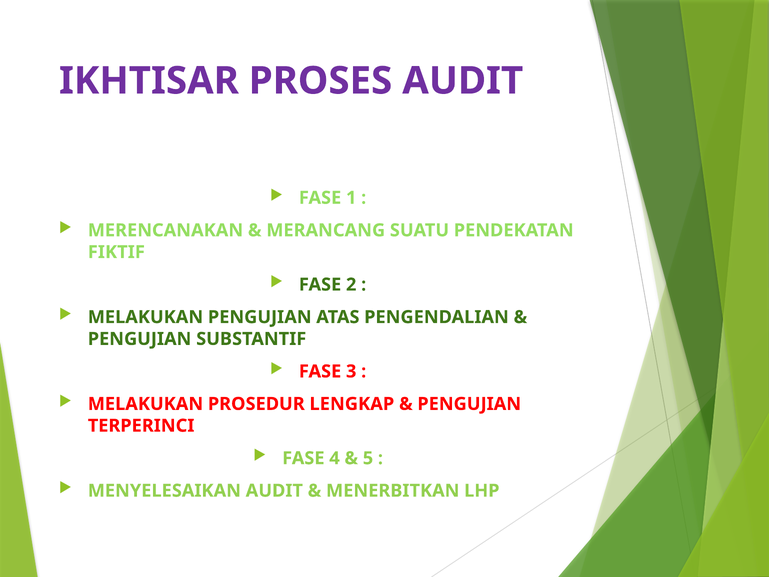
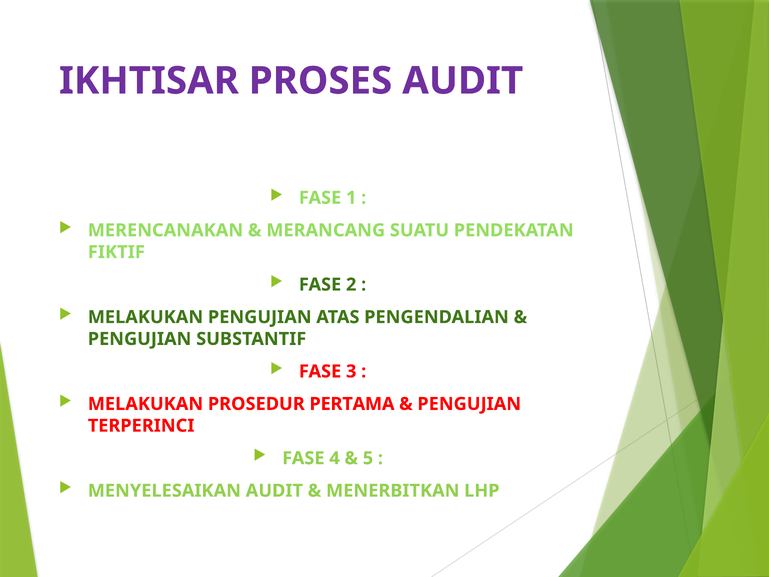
LENGKAP: LENGKAP -> PERTAMA (352, 404)
